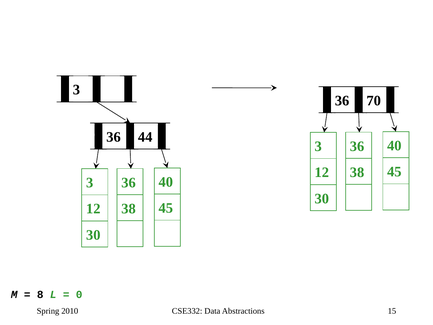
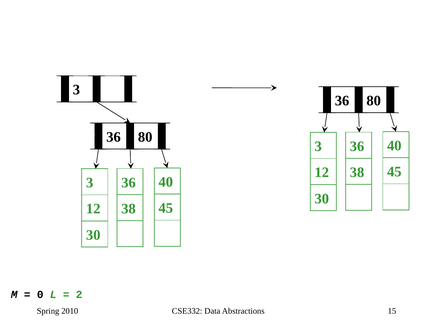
70: 70 -> 80 (374, 101)
44: 44 -> 80 (145, 137)
8: 8 -> 0 (40, 294)
0: 0 -> 2 (79, 294)
